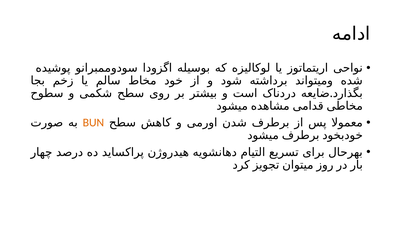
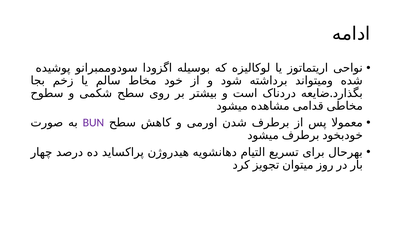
BUN colour: orange -> purple (93, 123)
